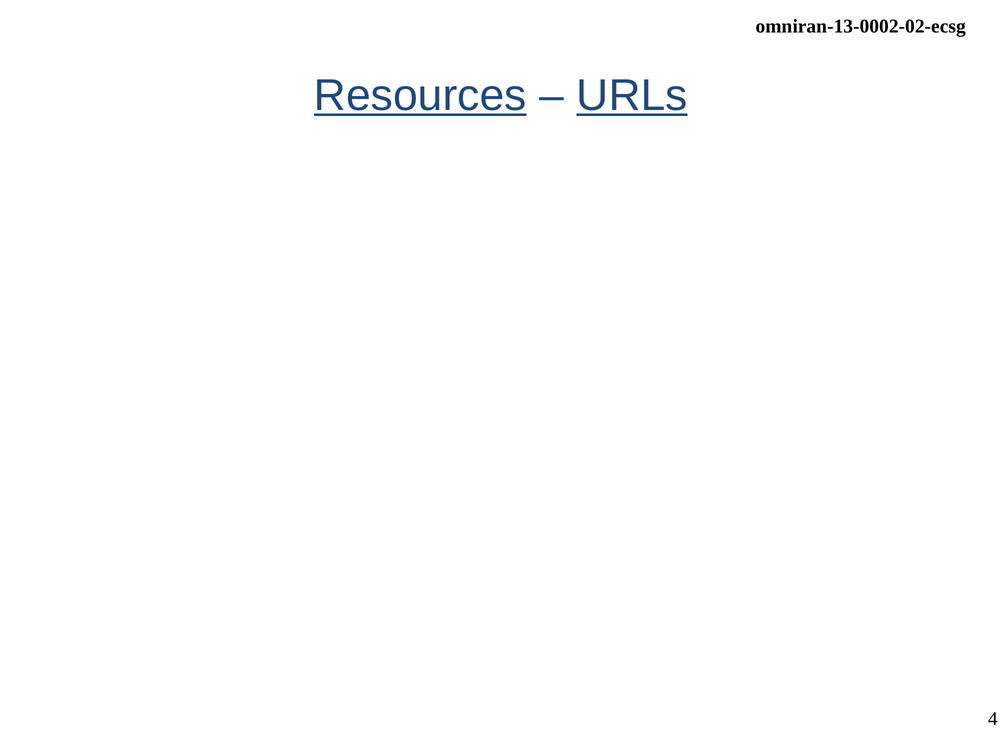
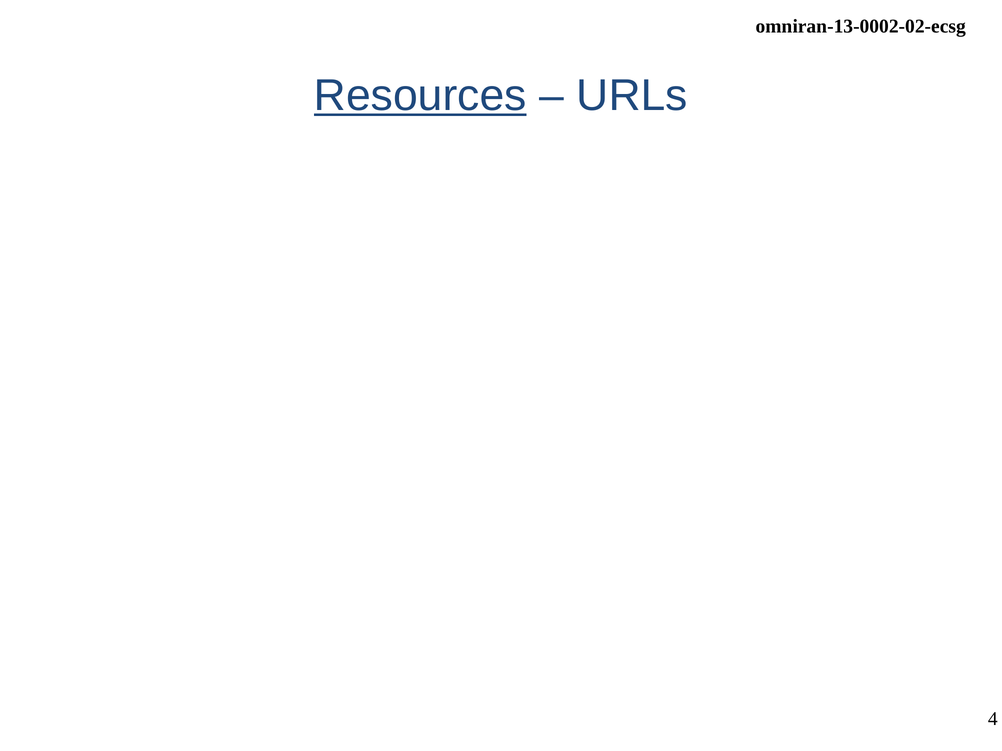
URLs underline: present -> none (632, 96)
